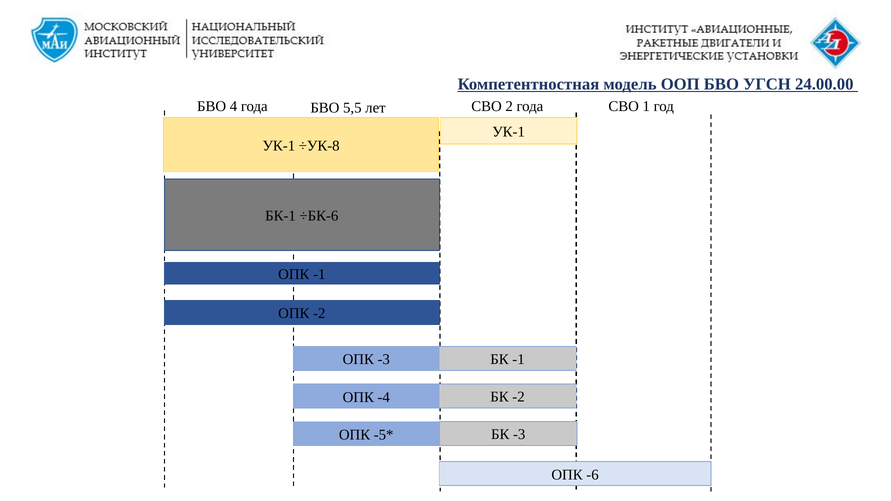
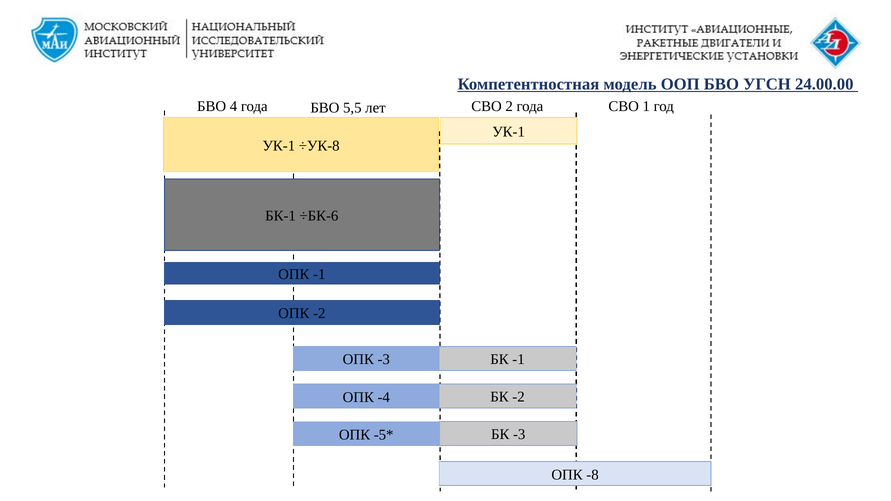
-6: -6 -> -8 (593, 475)
